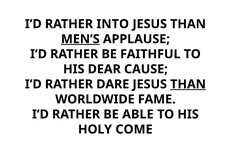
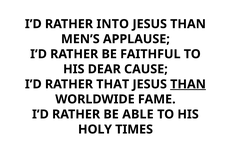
MEN’S underline: present -> none (80, 39)
DARE: DARE -> THAT (113, 84)
COME: COME -> TIMES (134, 129)
